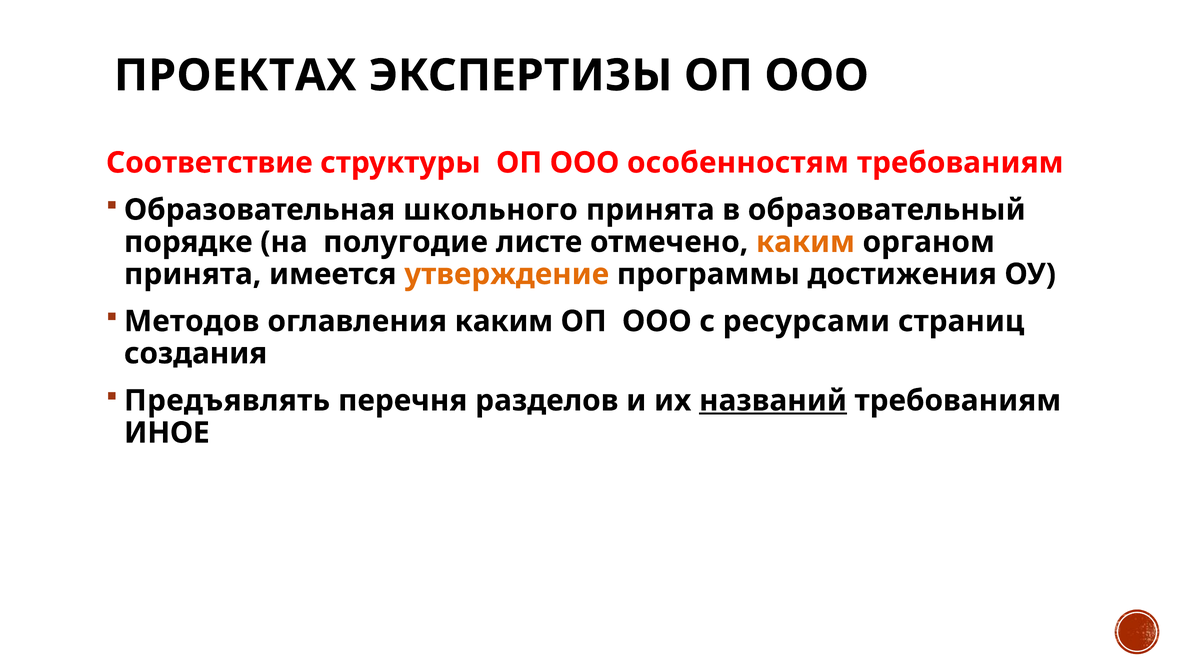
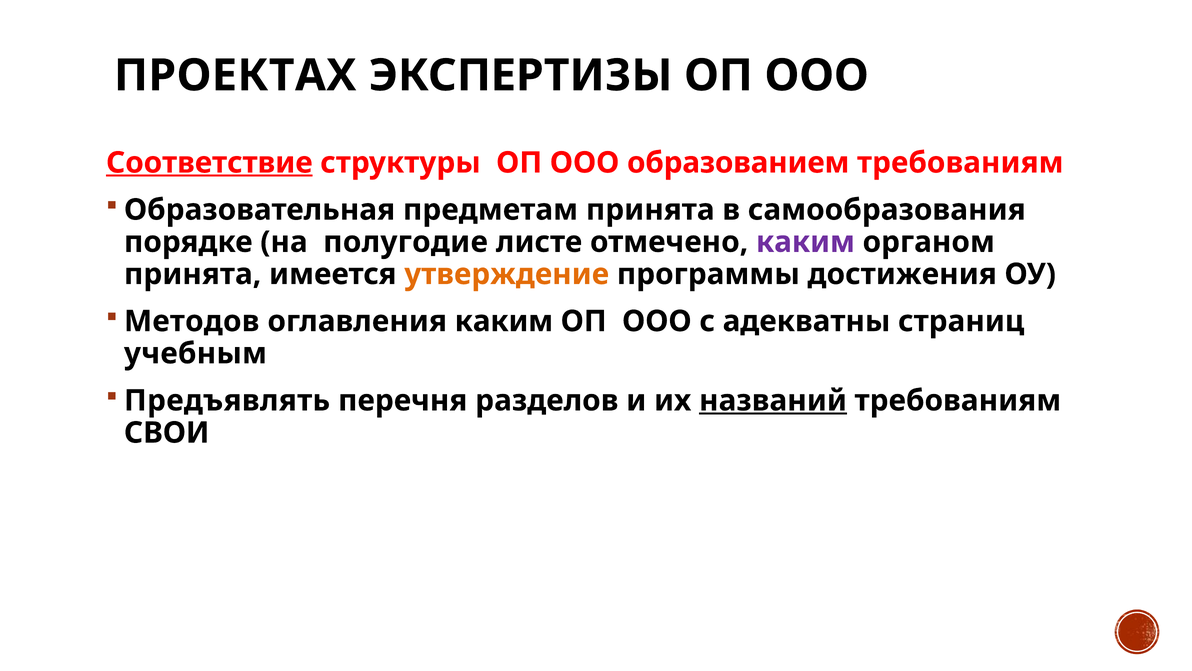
Соответствие underline: none -> present (209, 163)
особенностям: особенностям -> образованием (738, 163)
школьного: школьного -> предметам (491, 210)
образовательный: образовательный -> самообразования (887, 210)
каким colour: orange -> purple (805, 242)
ресурсами: ресурсами -> адекватны (806, 321)
создания: создания -> учебным (195, 353)
ИНОЕ: ИНОЕ -> СВОИ (167, 432)
